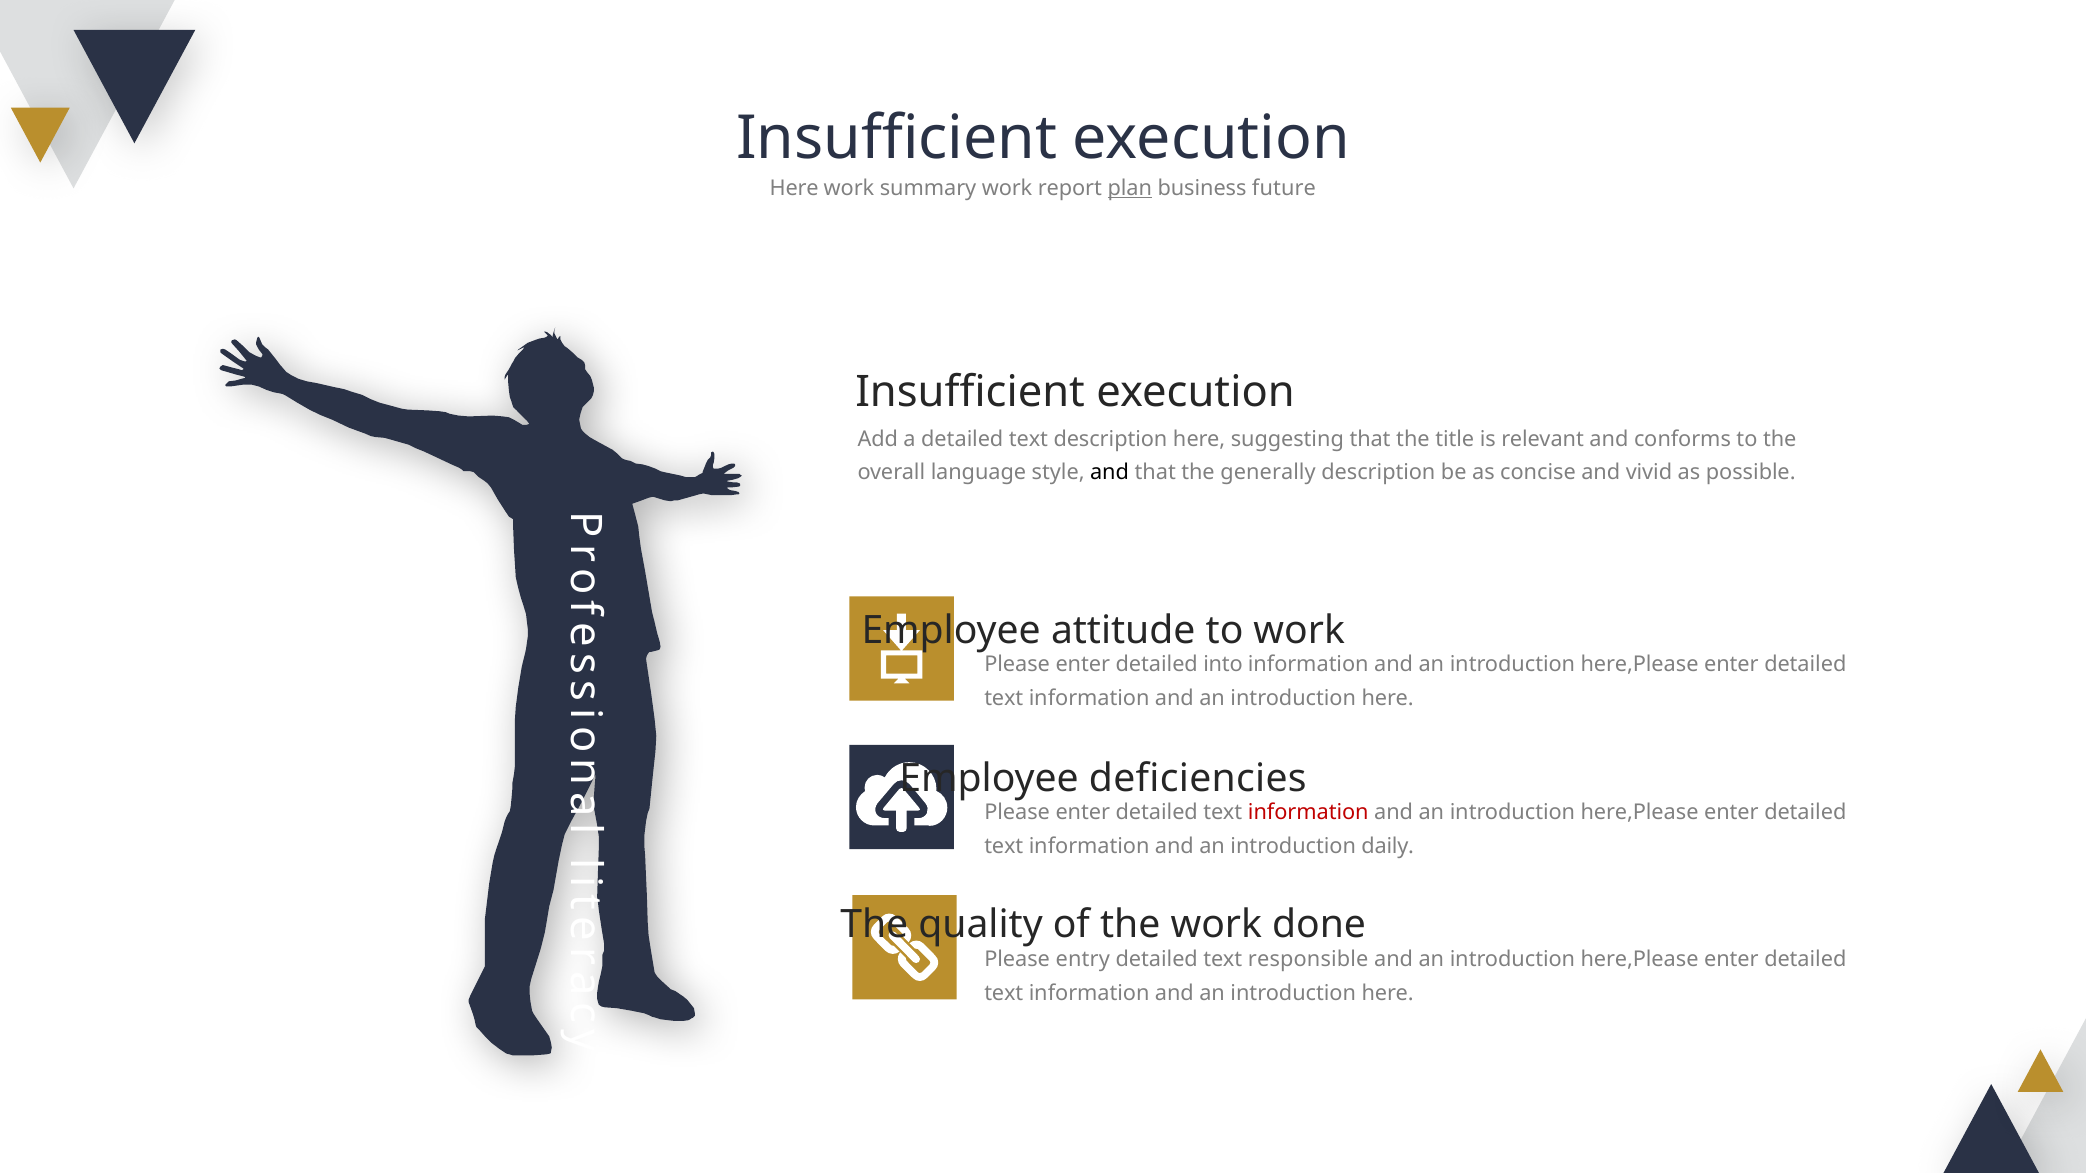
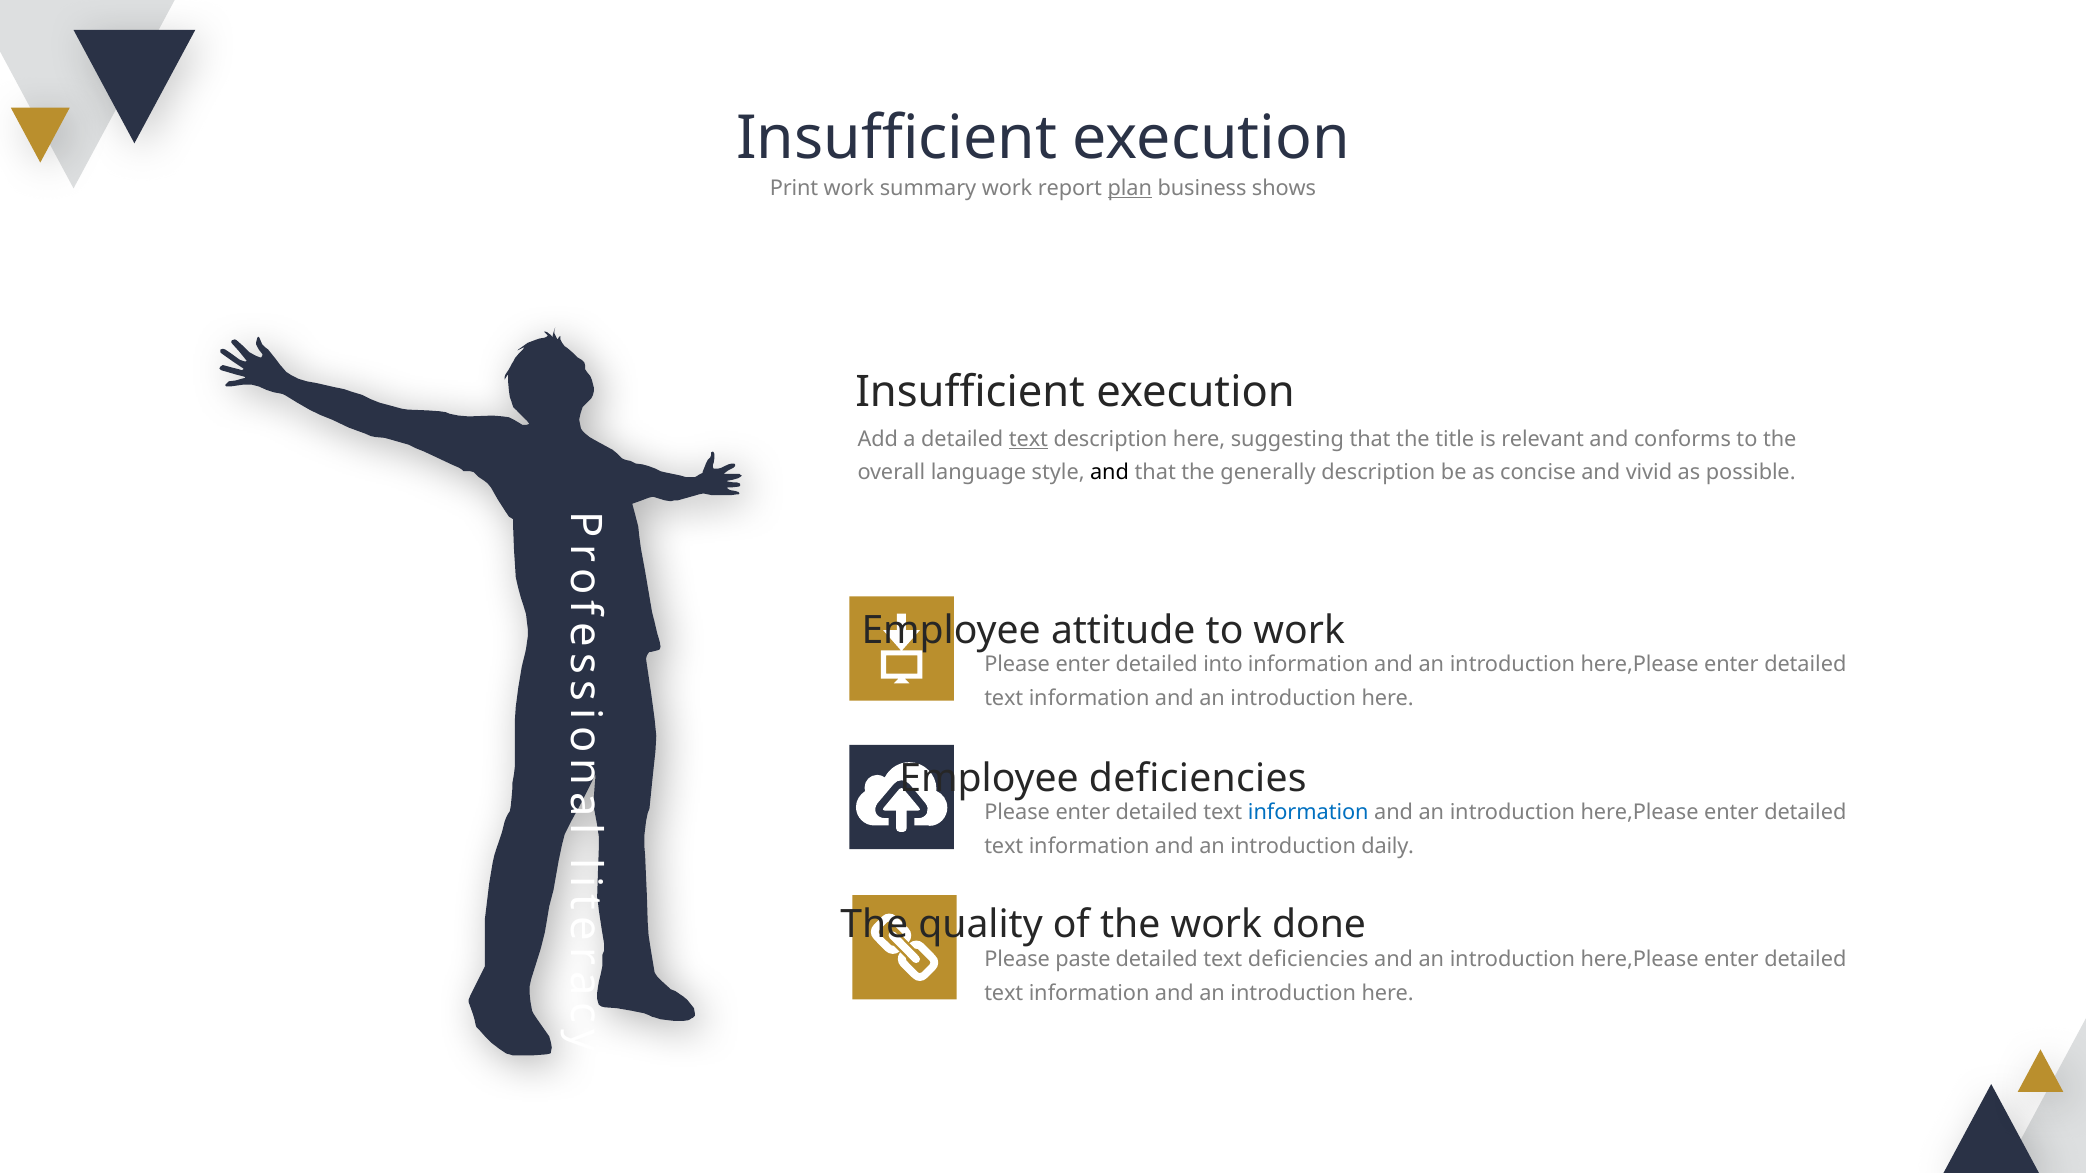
Here: Here -> Print (794, 188)
future: future -> shows (1284, 188)
text underline: none -> present (1028, 439)
information colour: red -> blue (1308, 813)
entry: entry -> paste (1083, 959)
text responsible: responsible -> deficiencies (1308, 959)
